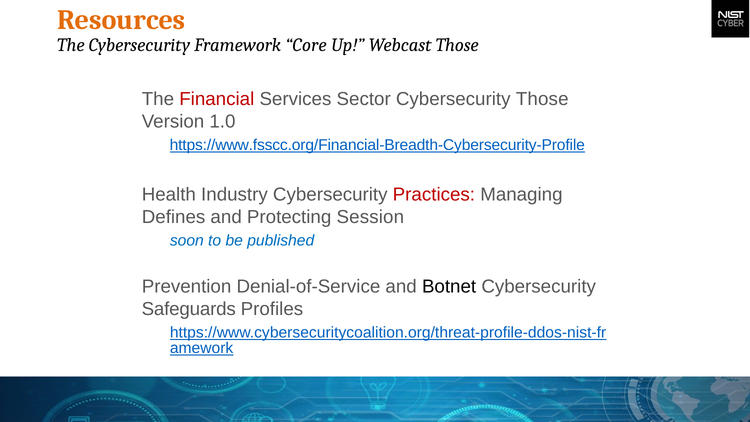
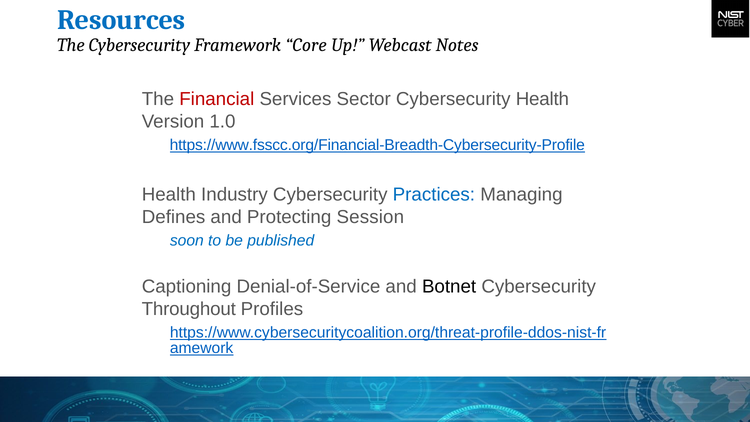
Resources colour: orange -> blue (121, 20)
Webcast Those: Those -> Notes (457, 45)
Cybersecurity Those: Those -> Health (542, 99)
Practices colour: red -> blue (434, 195)
Prevention: Prevention -> Captioning (187, 286)
Safeguards: Safeguards -> Throughout (189, 309)
